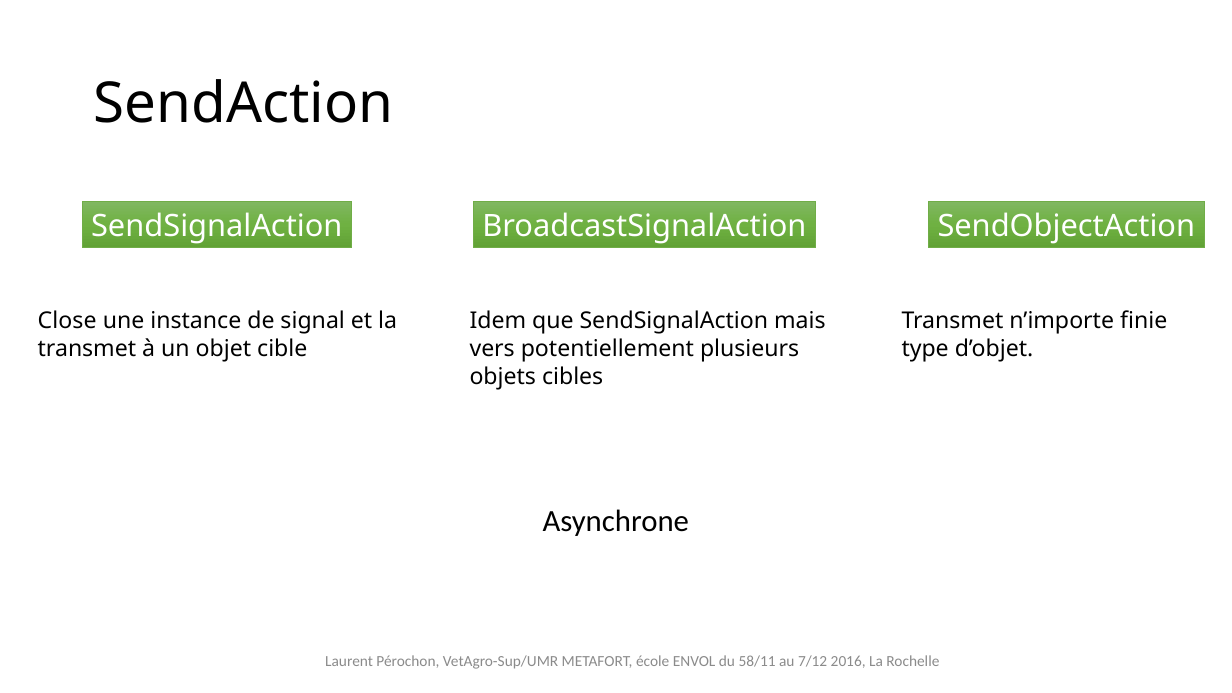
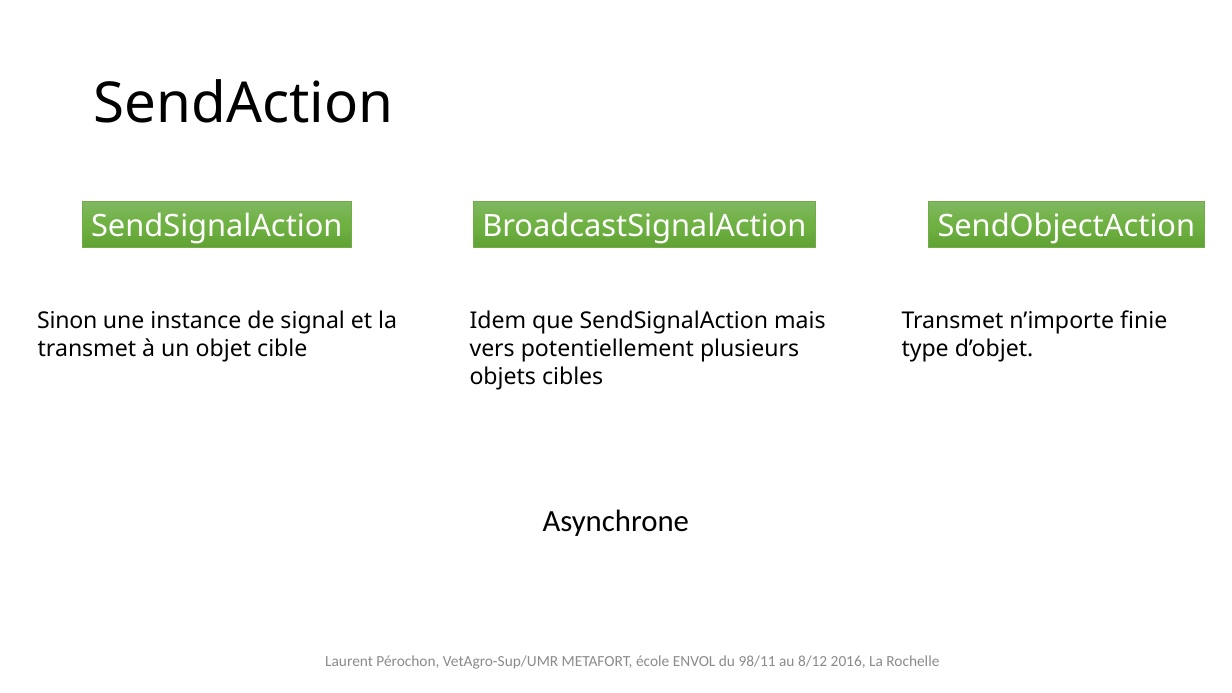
Close: Close -> Sinon (67, 321)
58/11: 58/11 -> 98/11 (757, 662)
7/12: 7/12 -> 8/12 (813, 662)
